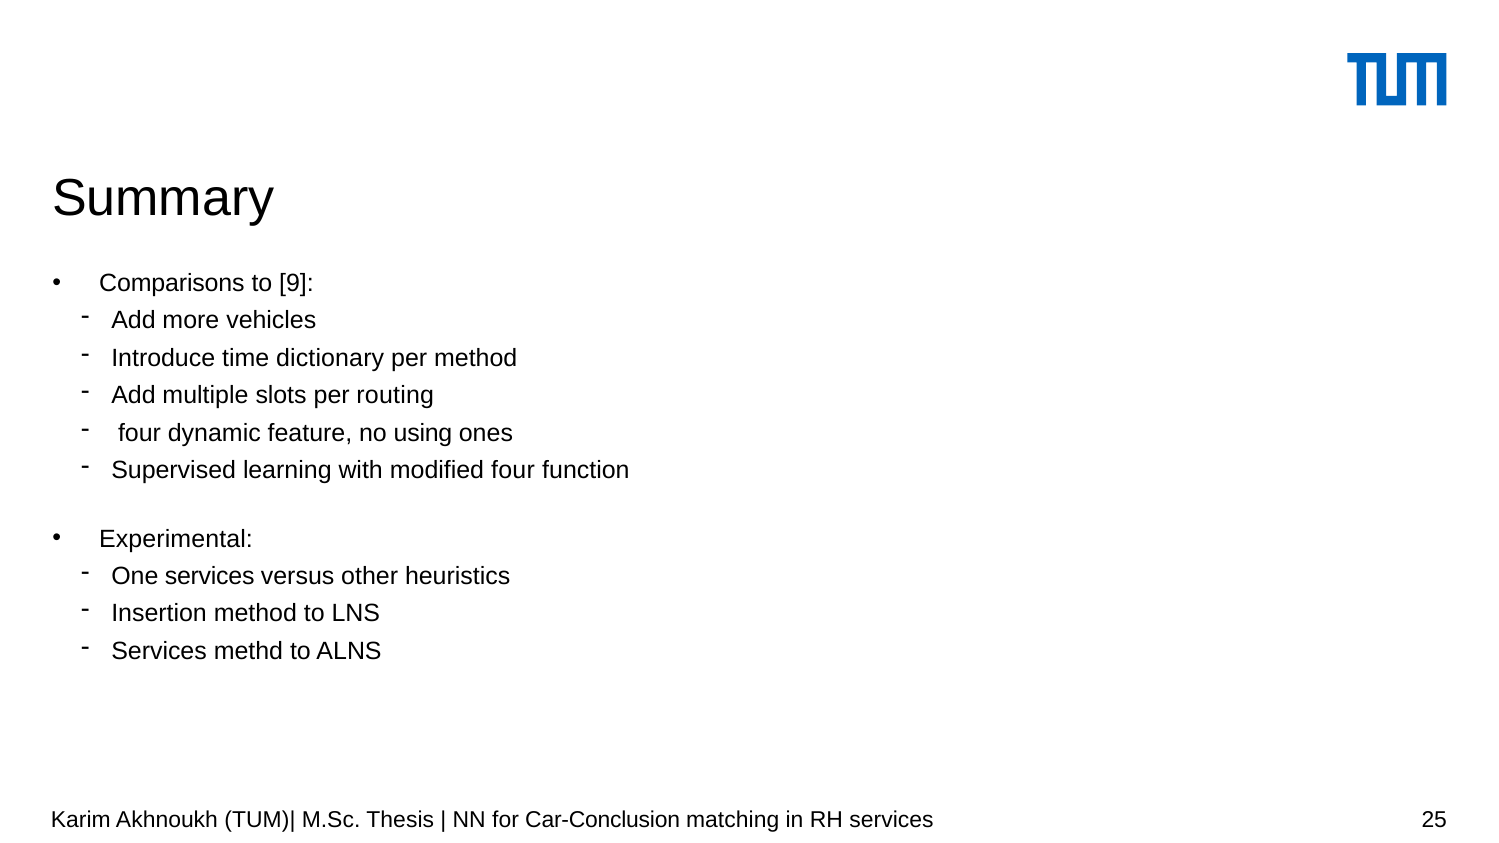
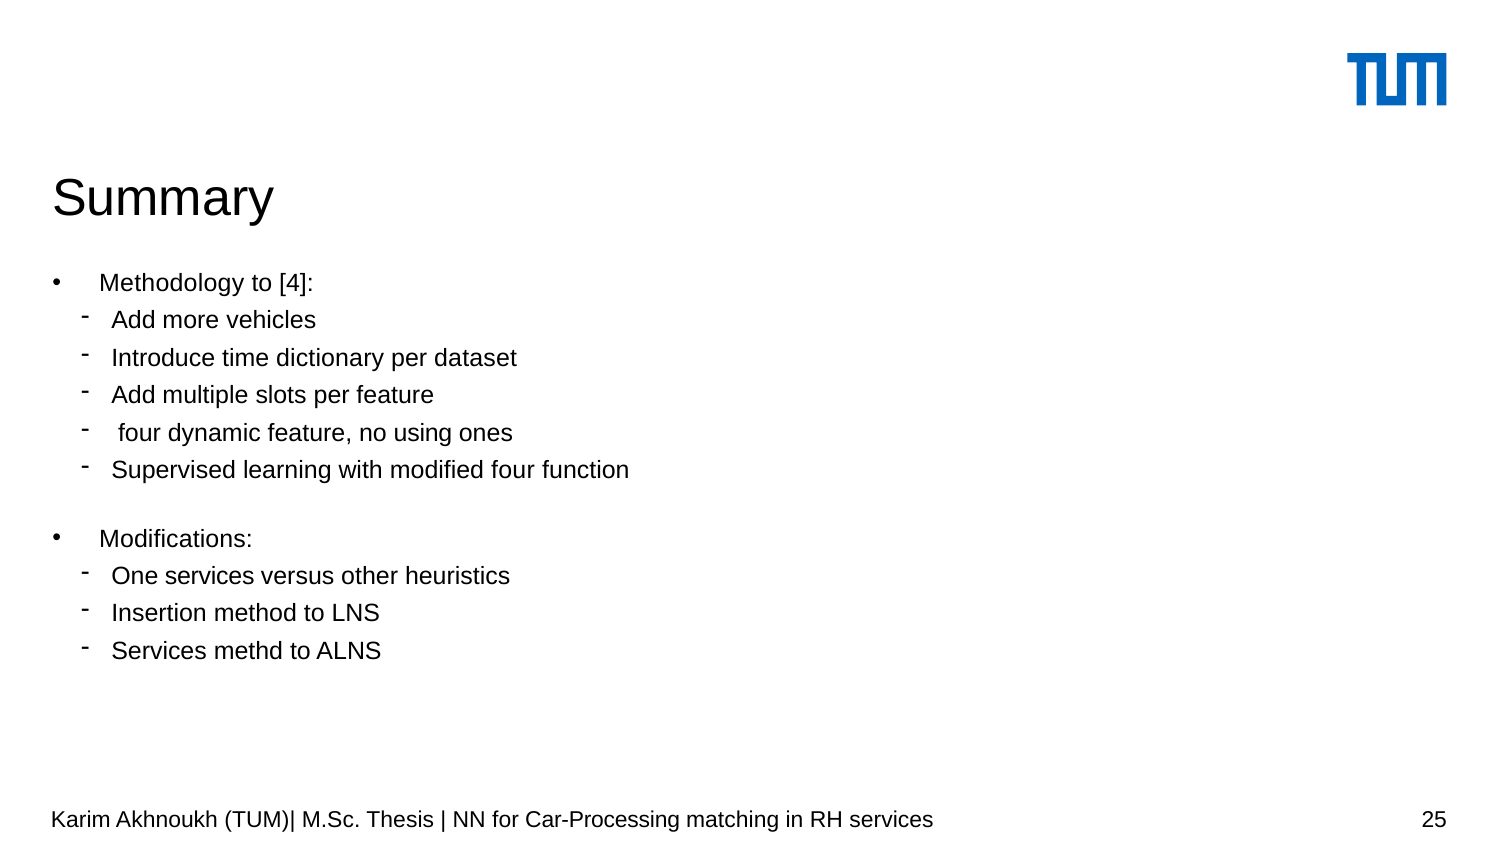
Comparisons: Comparisons -> Methodology (172, 283)
9: 9 -> 4 (296, 283)
per method: method -> dataset (476, 358)
per routing: routing -> feature (395, 396)
Experimental: Experimental -> Modifications (176, 539)
Car-Conclusion: Car-Conclusion -> Car-Processing (603, 820)
